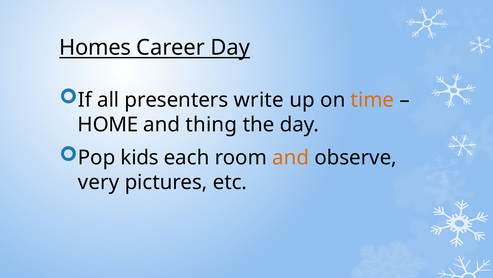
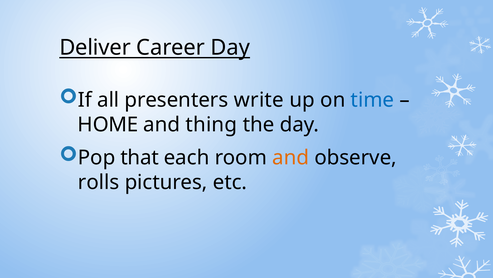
Homes: Homes -> Deliver (95, 48)
time colour: orange -> blue (372, 100)
kids: kids -> that (140, 157)
very: very -> rolls (99, 182)
